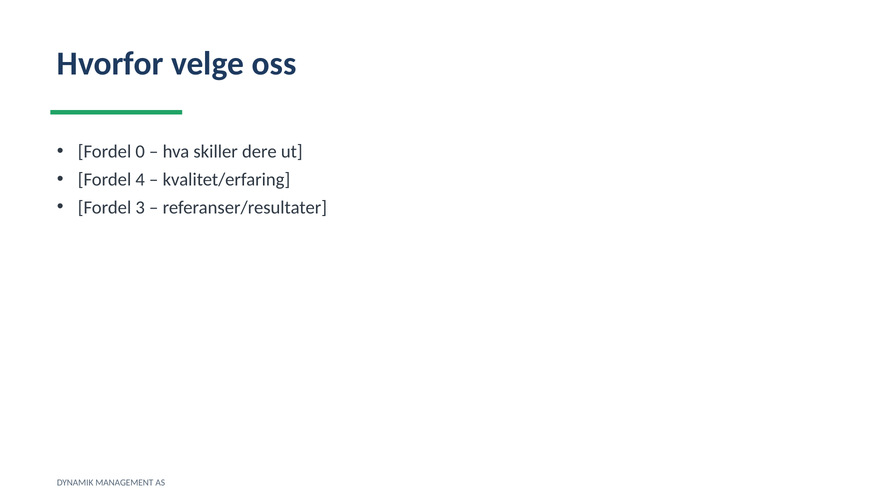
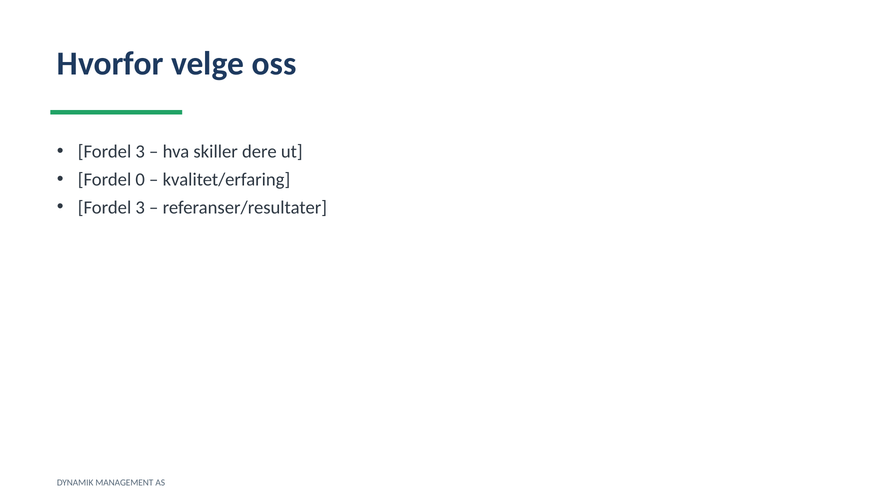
0: 0 -> 3 (140, 151)
4: 4 -> 0 (140, 179)
